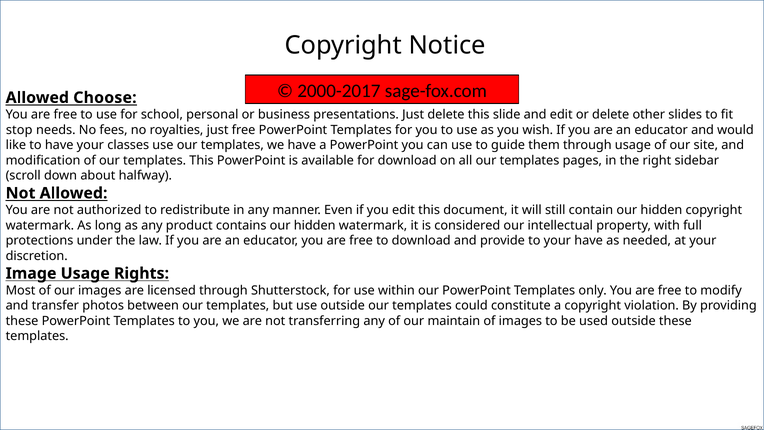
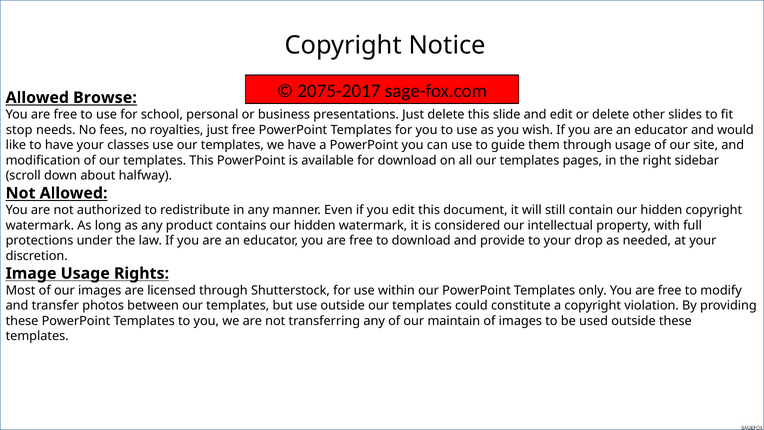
2000-2017: 2000-2017 -> 2075-2017 (339, 91)
Choose: Choose -> Browse (105, 98)
your have: have -> drop (589, 241)
